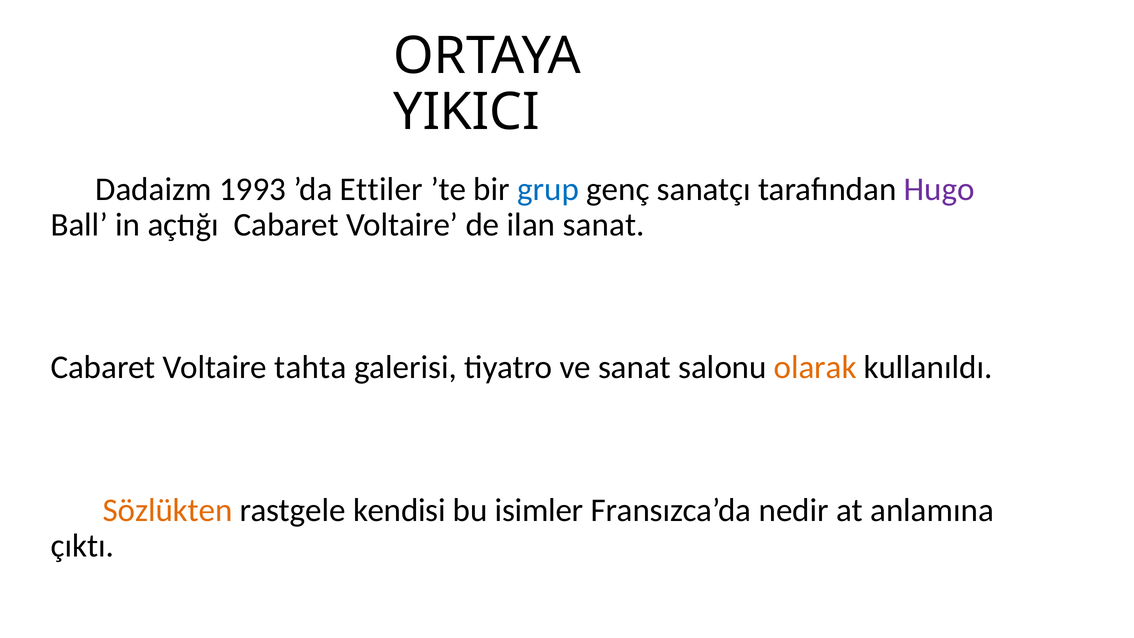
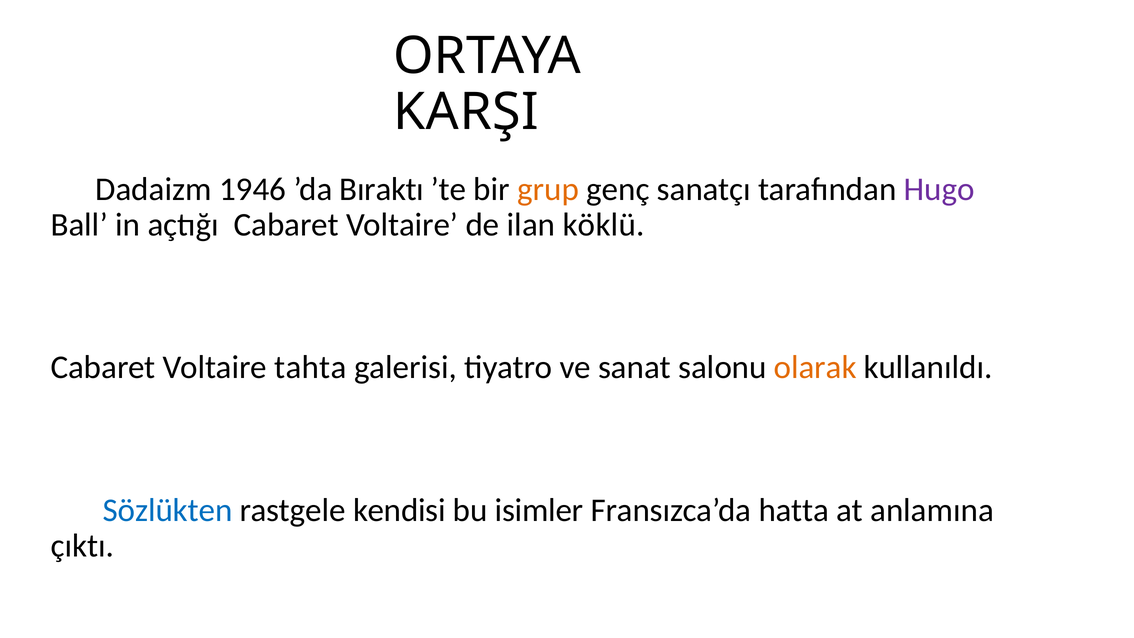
YIKICI: YIKICI -> KARŞI (466, 112)
1993: 1993 -> 1946 (253, 189)
Ettiler: Ettiler -> Bıraktı (382, 189)
grup colour: blue -> orange (548, 189)
ilan sanat: sanat -> köklü (604, 225)
Sözlükten colour: orange -> blue (168, 510)
nedir: nedir -> hatta (794, 510)
